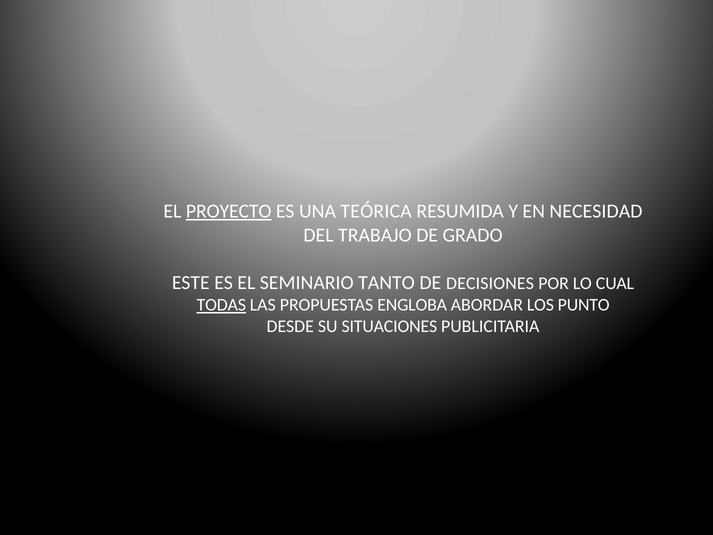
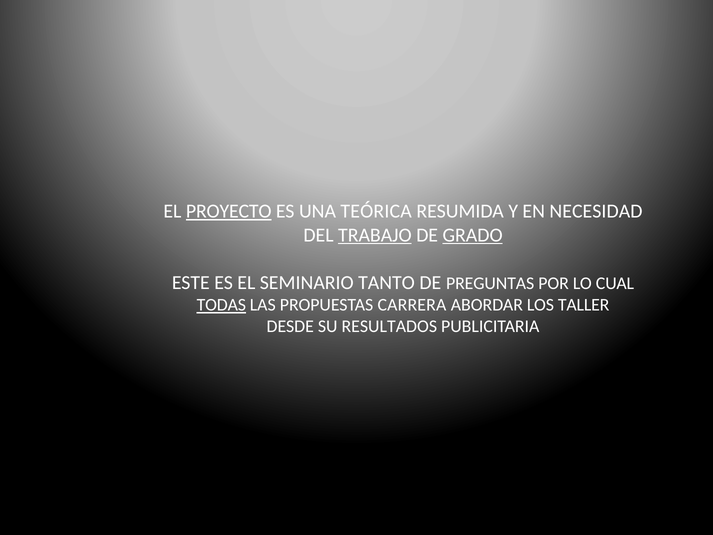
TRABAJO underline: none -> present (375, 235)
GRADO underline: none -> present (473, 235)
DECISIONES: DECISIONES -> PREGUNTAS (490, 283)
ENGLOBA: ENGLOBA -> CARRERA (412, 305)
PUNTO: PUNTO -> TALLER (584, 305)
SITUACIONES: SITUACIONES -> RESULTADOS (389, 326)
